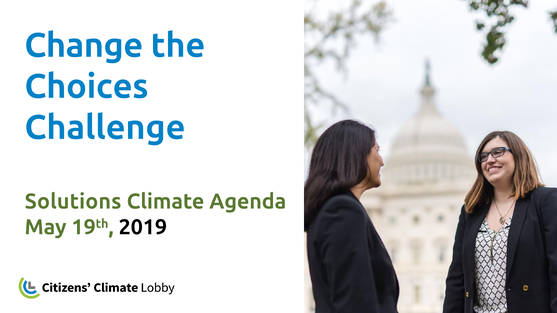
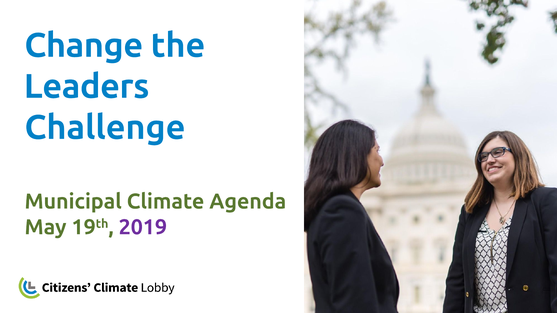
Choices: Choices -> Leaders (87, 87)
Solutions: Solutions -> Municipal (73, 202)
2019 colour: black -> purple (143, 227)
